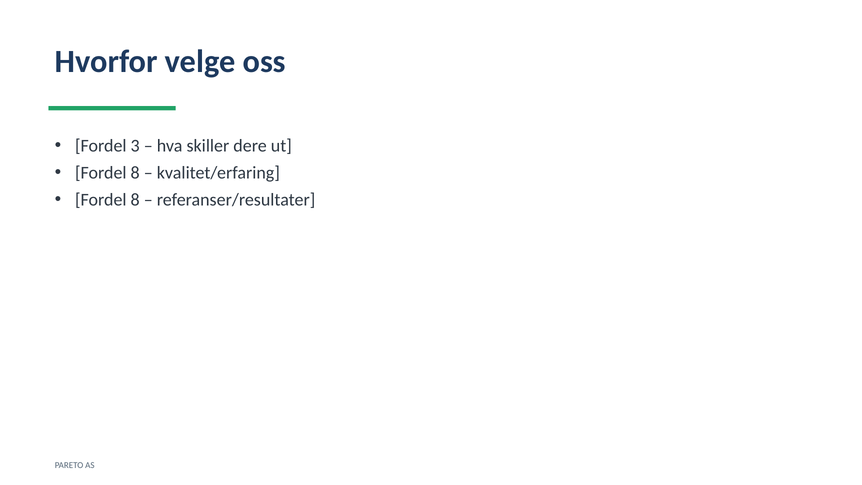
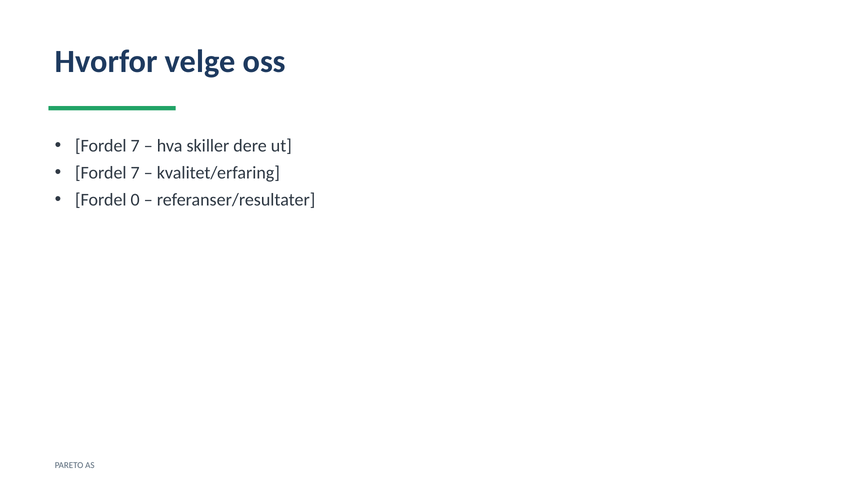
3: 3 -> 7 (135, 146)
8: 8 -> 7 (135, 173)
8: 8 -> 0 (135, 200)
